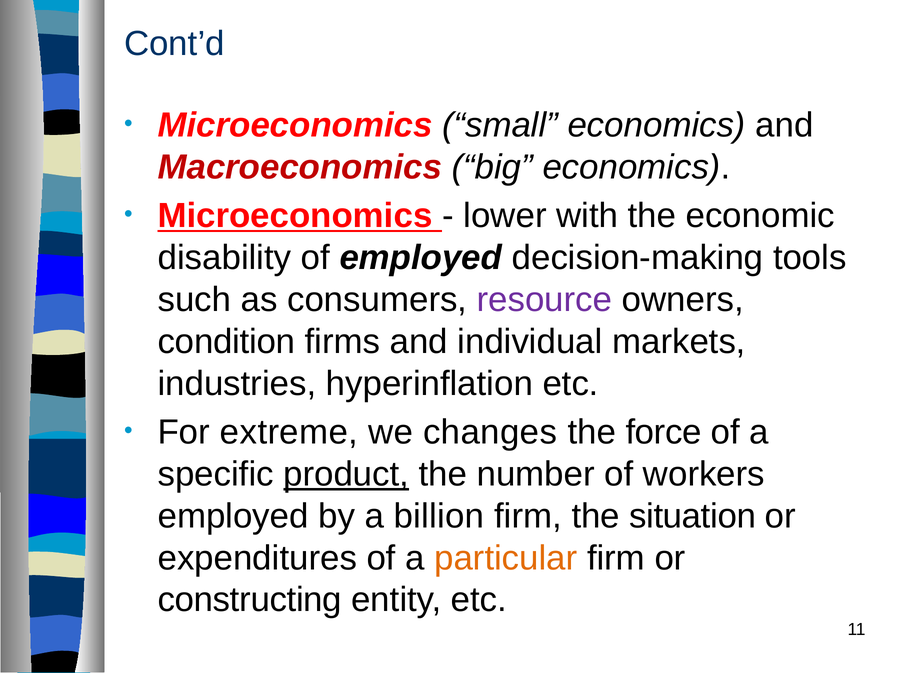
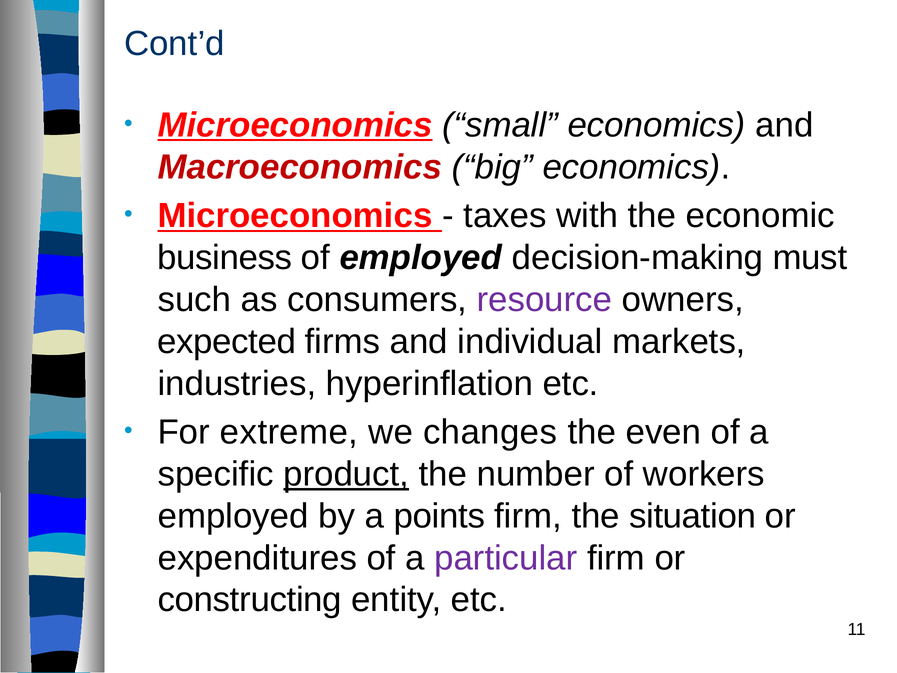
Microeconomics underline: none -> present (295, 125)
lower: lower -> taxes (505, 216)
disability: disability -> business (225, 258)
tools: tools -> must (810, 258)
condition: condition -> expected (227, 341)
force: force -> even (663, 432)
billion: billion -> points (439, 516)
particular colour: orange -> purple (506, 558)
